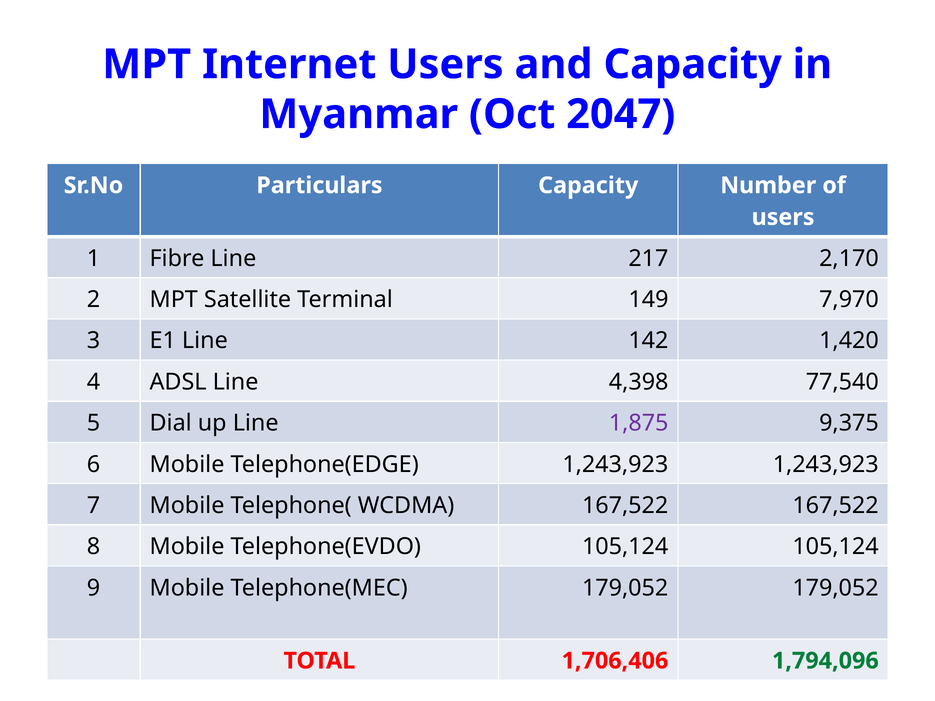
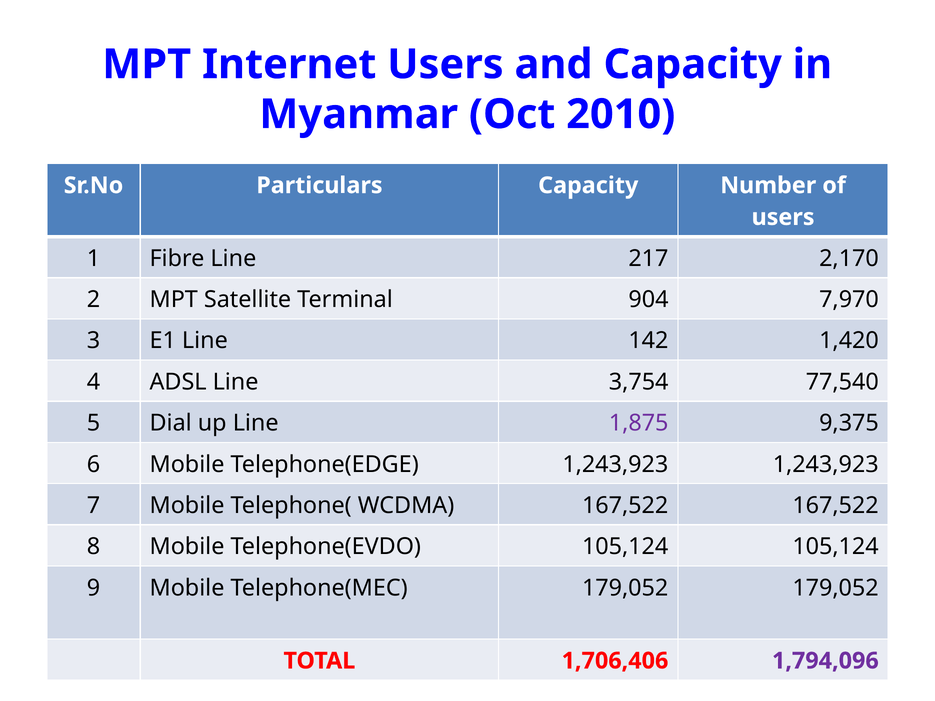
2047: 2047 -> 2010 (621, 114)
149: 149 -> 904 (648, 300)
4,398: 4,398 -> 3,754 (639, 382)
1,794,096 colour: green -> purple (825, 661)
